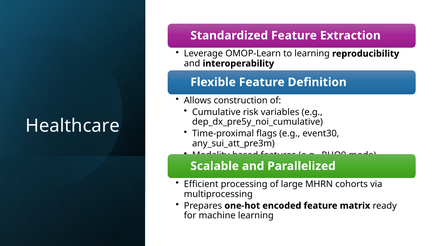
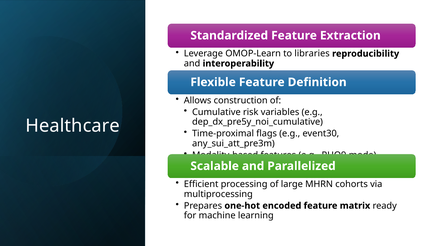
to learning: learning -> libraries (312, 54)
